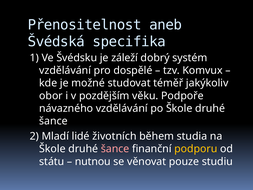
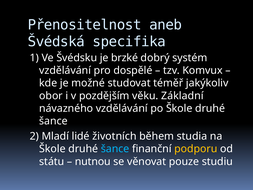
záleží: záleží -> brzké (125, 58)
Podpoře: Podpoře -> Základní (182, 96)
šance colour: pink -> light blue (115, 149)
